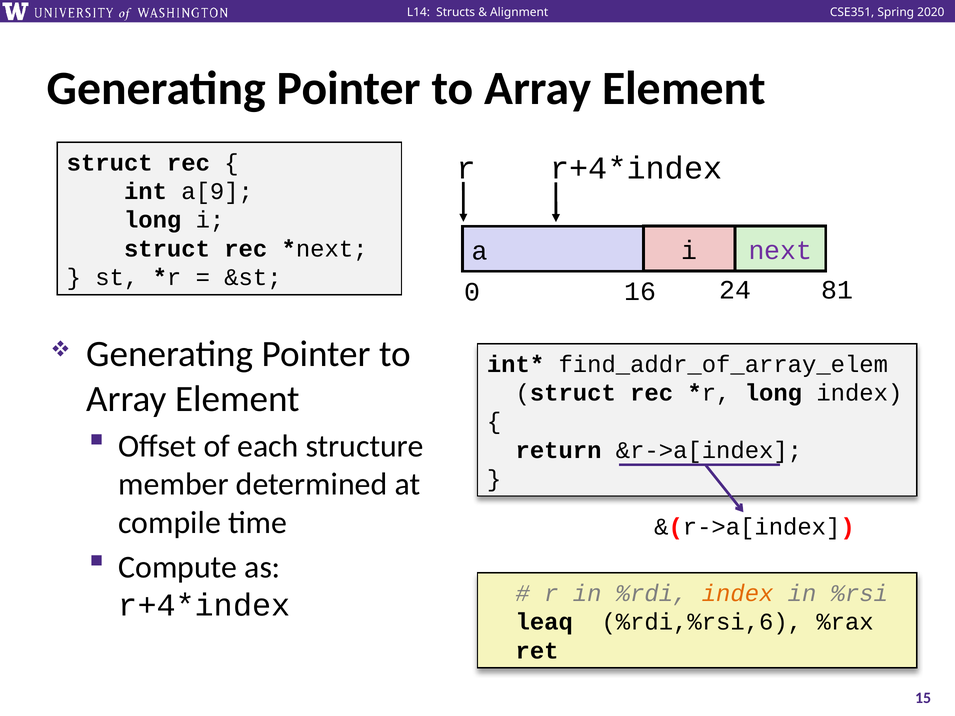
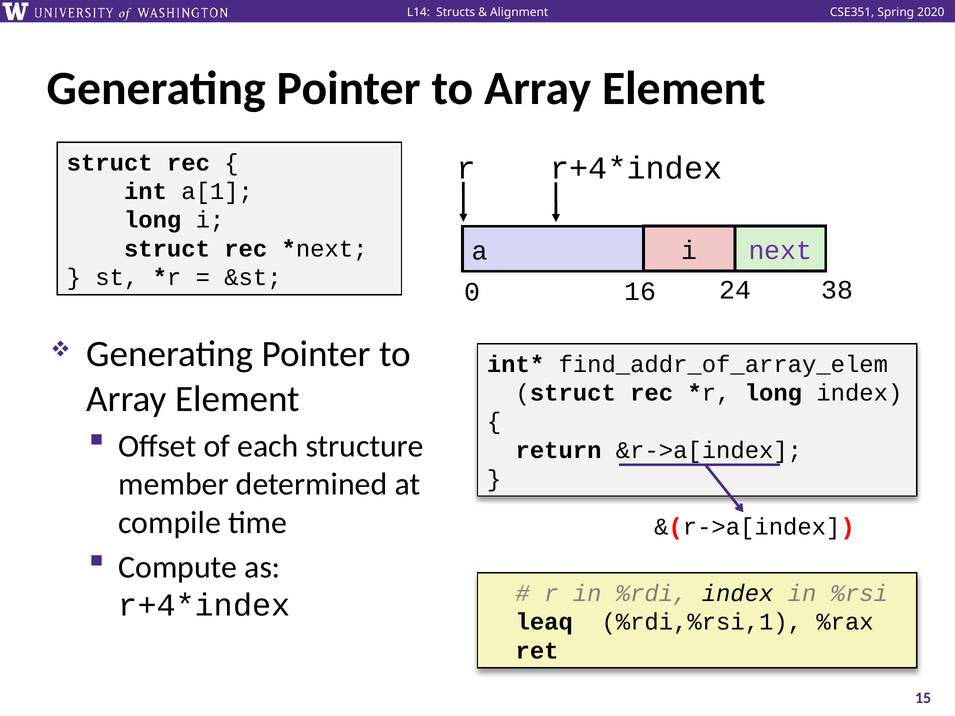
a[9: a[9 -> a[1 (217, 192)
81: 81 -> 38 (837, 290)
index colour: orange -> black (738, 594)
%rdi,%rsi,6: %rdi,%rsi,6 -> %rdi,%rsi,1 (702, 622)
